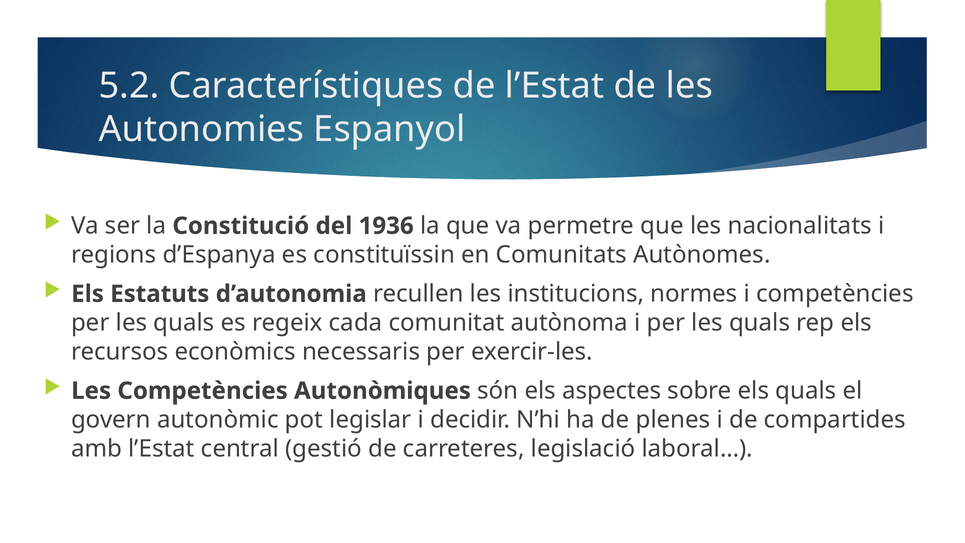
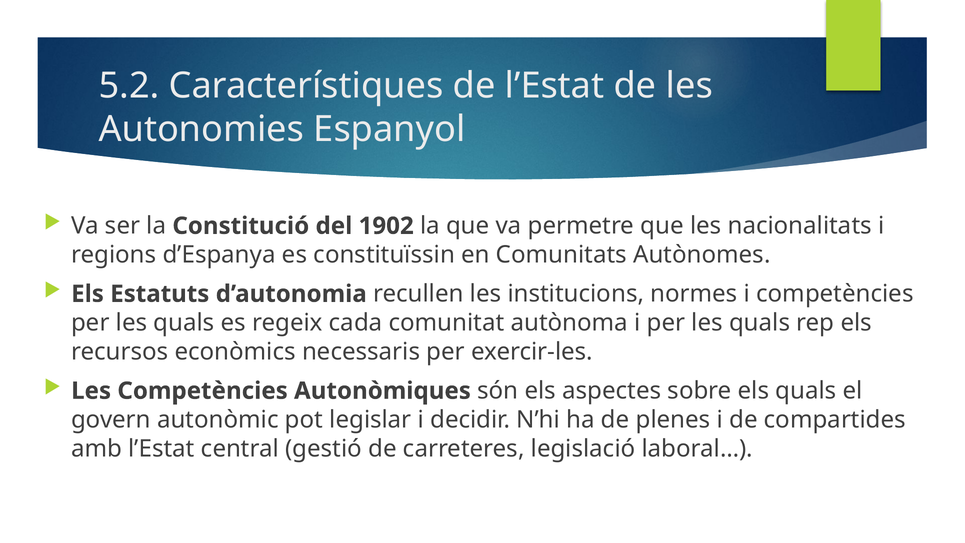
1936: 1936 -> 1902 (386, 226)
